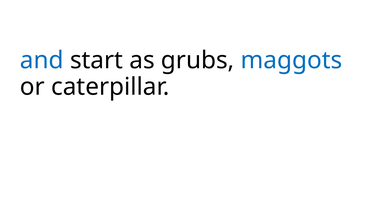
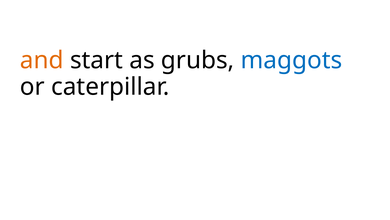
and colour: blue -> orange (42, 60)
